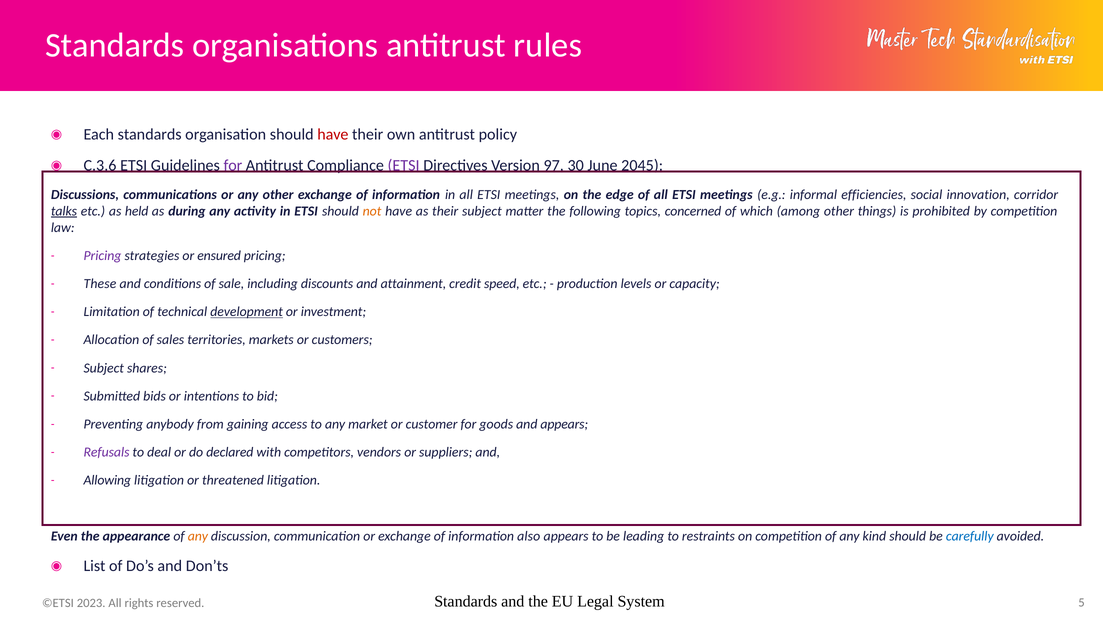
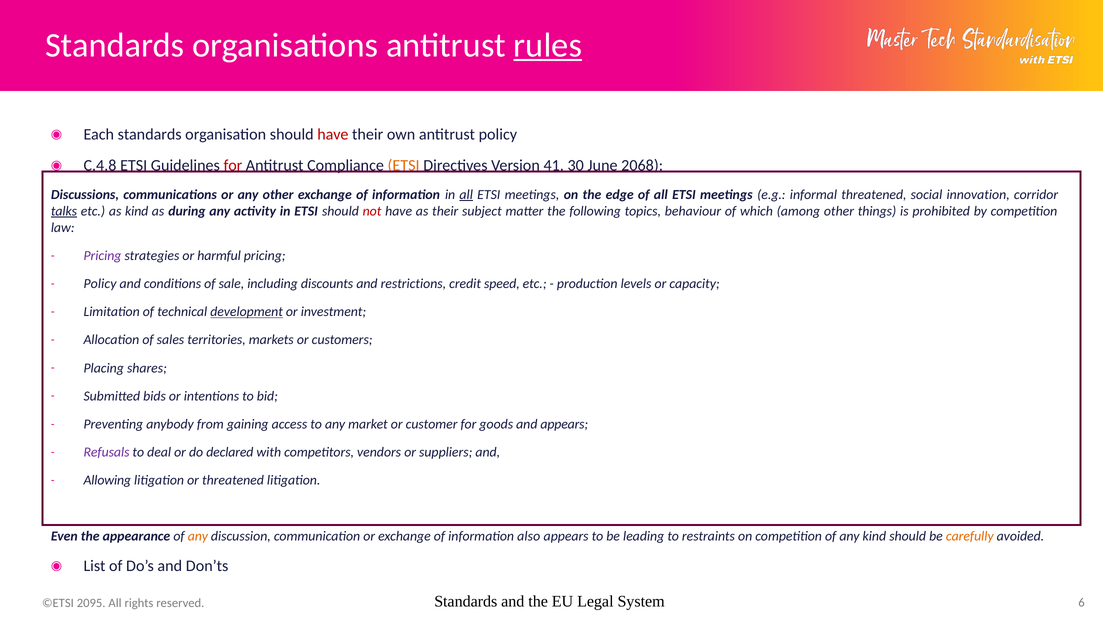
rules underline: none -> present (548, 45)
C.3.6: C.3.6 -> C.4.8 (100, 165)
for colour: purple -> red (233, 165)
ETSI colour: purple -> orange (404, 165)
97: 97 -> 41 (554, 165)
2045: 2045 -> 2068 (642, 165)
all underline: none -> present (466, 194)
informal efficiencies: efficiencies -> threatened (874, 194)
as held: held -> kind (137, 211)
not colour: orange -> red (372, 211)
concerned: concerned -> behaviour (693, 211)
ensured: ensured -> harmful (219, 256)
These: These -> Policy (100, 284)
attainment: attainment -> restrictions (413, 284)
Subject: Subject -> Placing (104, 368)
carefully colour: blue -> orange (970, 536)
2023: 2023 -> 2095 (91, 603)
5: 5 -> 6 (1081, 602)
